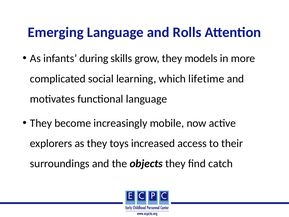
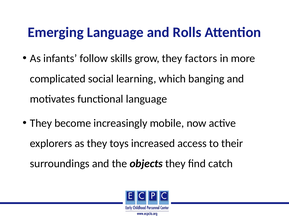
during: during -> follow (94, 58)
models: models -> factors (201, 58)
lifetime: lifetime -> banging (206, 79)
